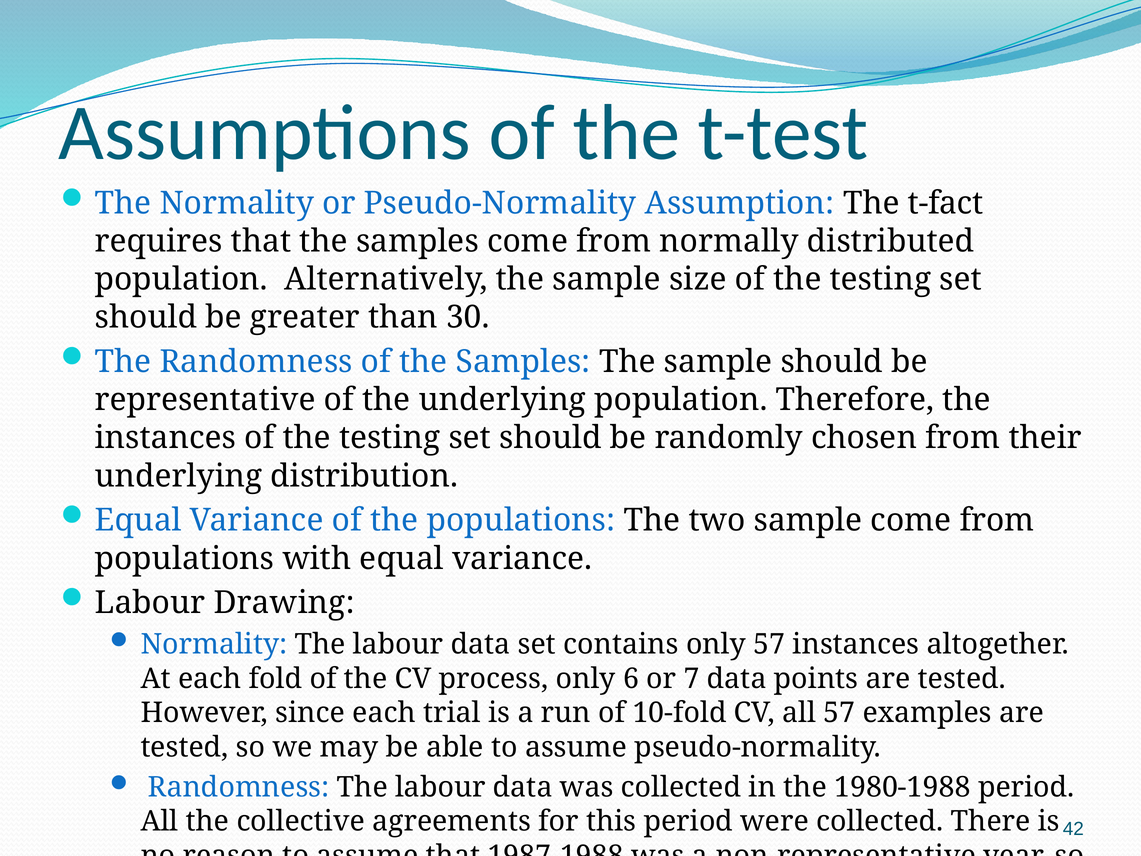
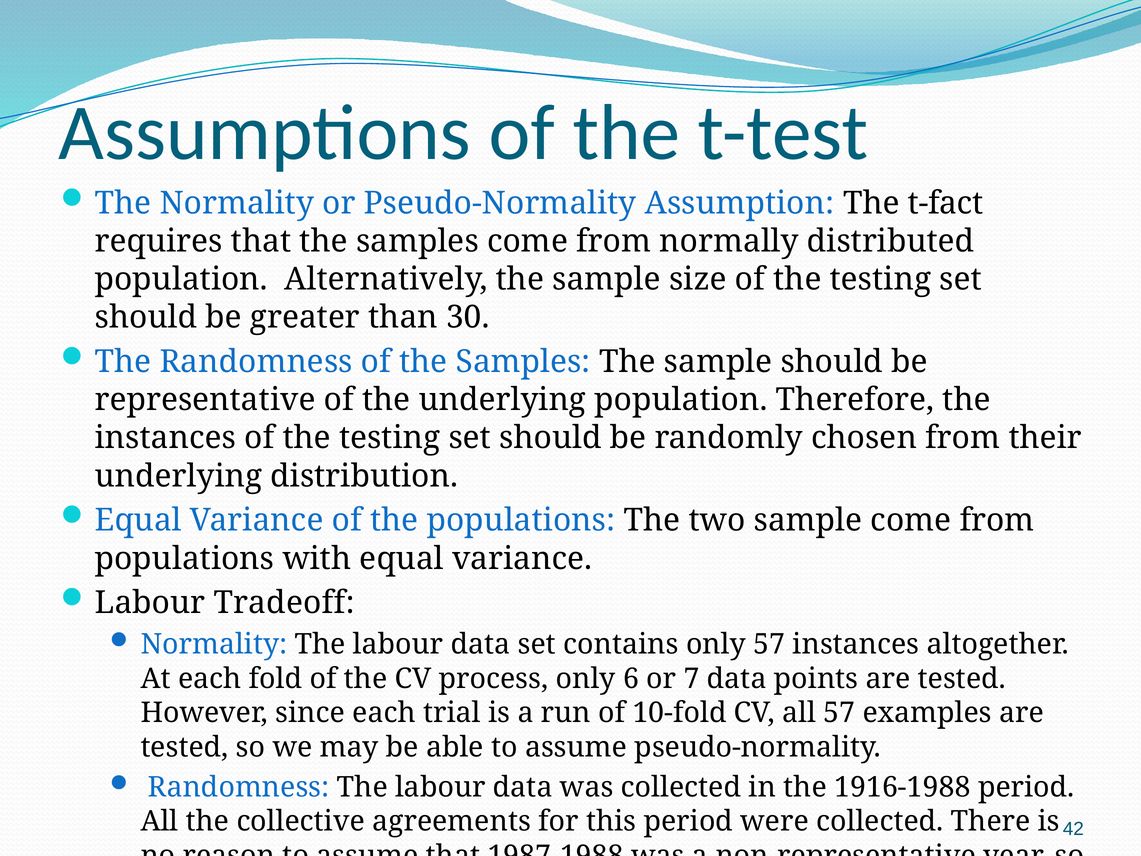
Drawing: Drawing -> Tradeoff (284, 603)
1980-1988: 1980-1988 -> 1916-1988 (902, 787)
